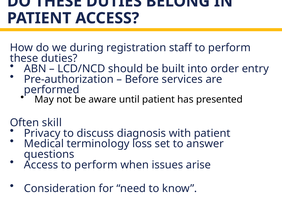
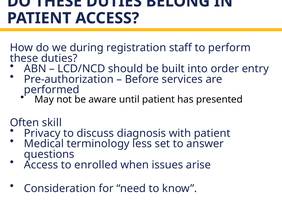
loss: loss -> less (142, 144)
Access to perform: perform -> enrolled (96, 165)
